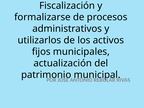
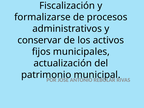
utilizarlos: utilizarlos -> conservar (39, 40)
